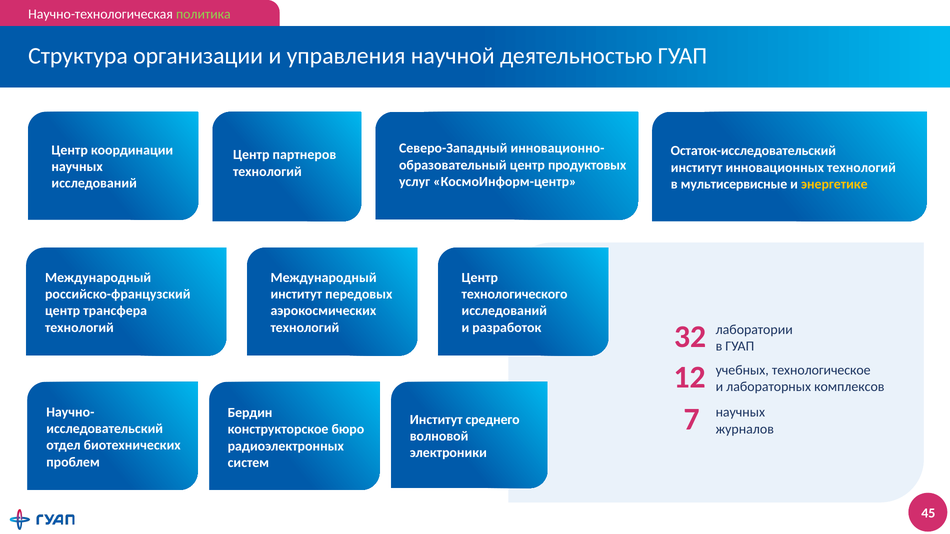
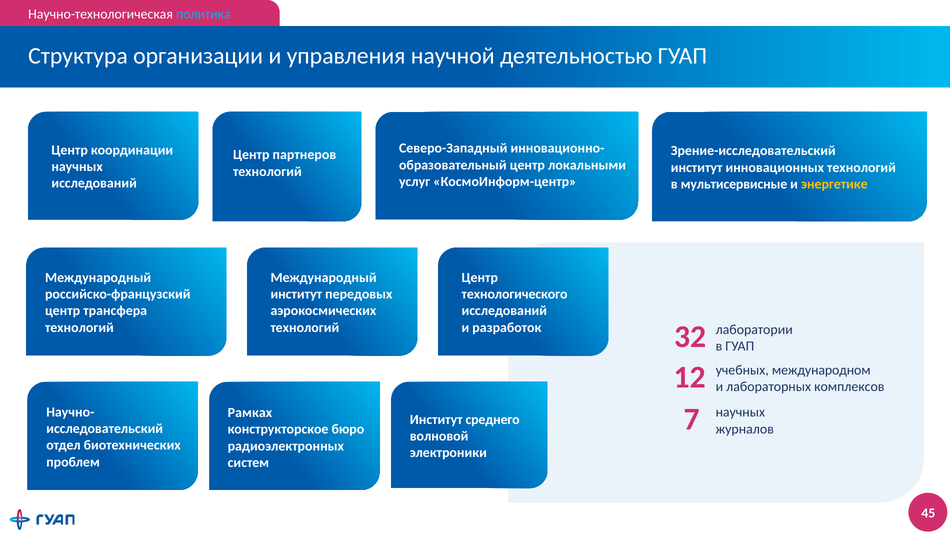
политика colour: light green -> light blue (203, 14)
Остаток-исследовательский: Остаток-исследовательский -> Зрение-исследовательский (753, 151)
продуктовых: продуктовых -> локальными (587, 165)
технологическое: технологическое -> международном (821, 370)
Бердин: Бердин -> Рамках (250, 413)
